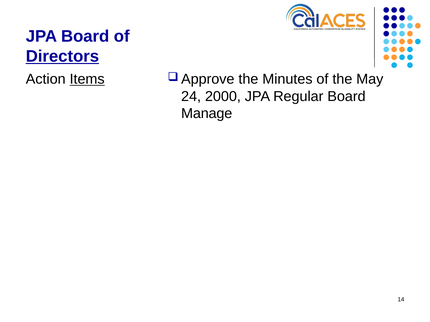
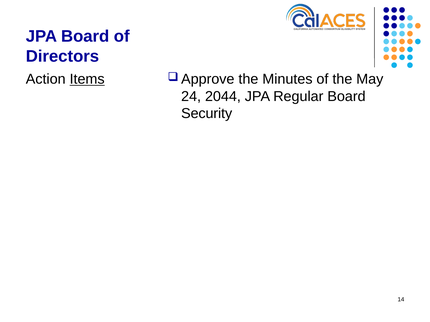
Directors underline: present -> none (62, 56)
2000: 2000 -> 2044 (223, 96)
Manage: Manage -> Security (207, 114)
